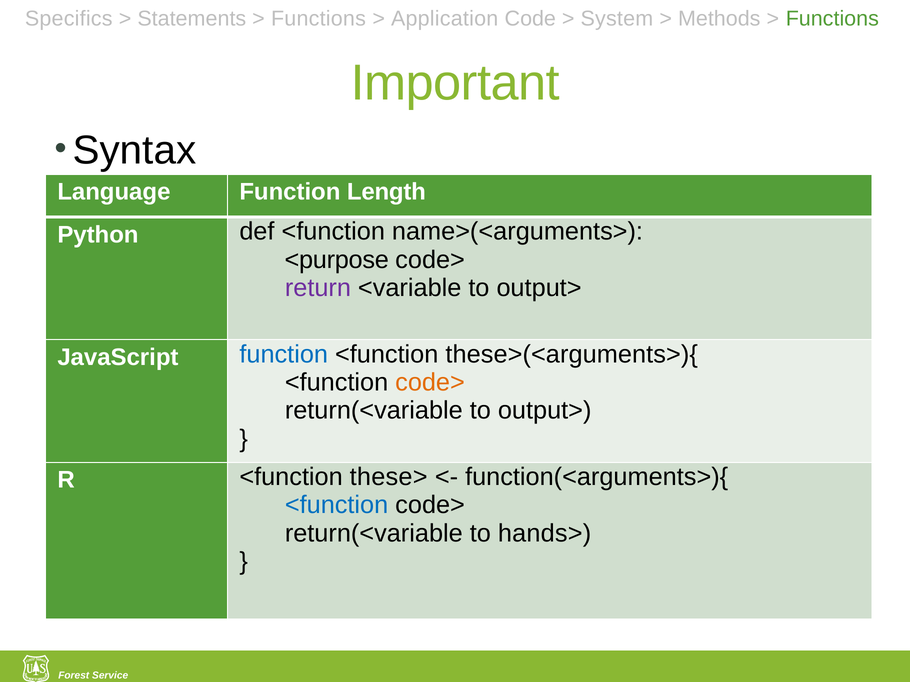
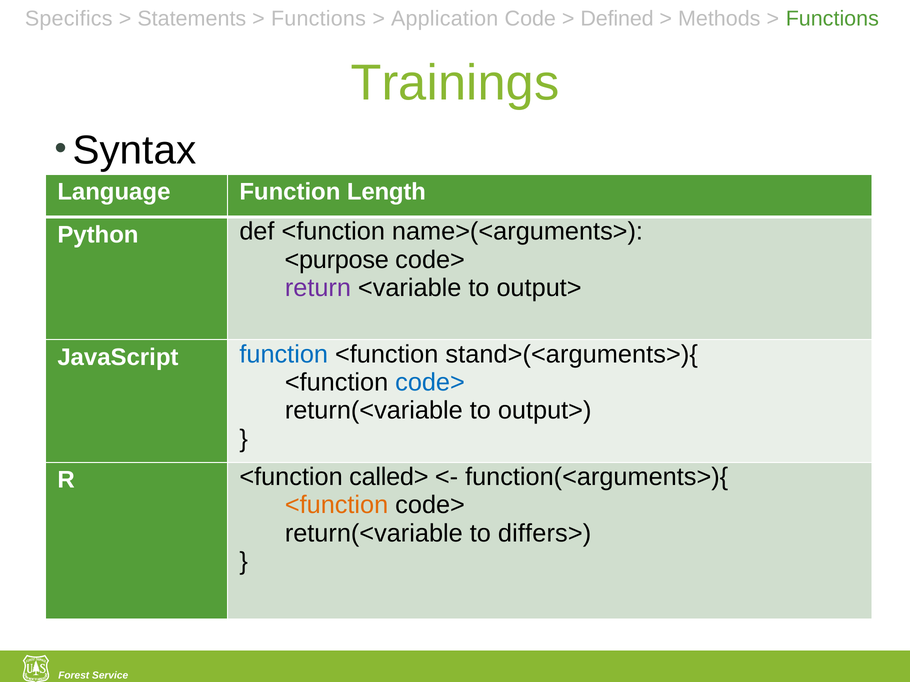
System: System -> Defined (617, 19)
Important: Important -> Trainings (455, 83)
these>(<arguments>){: these>(<arguments>){ -> stand>(<arguments>){ (572, 354)
code> colour: orange -> blue (430, 383)
these>: these> -> called> (389, 477)
<function colour: blue -> orange (337, 505)
hands>: hands> -> differs> (545, 534)
